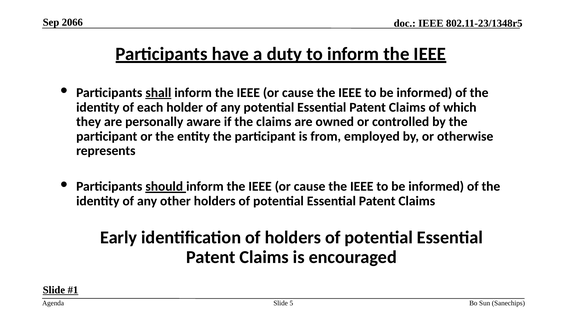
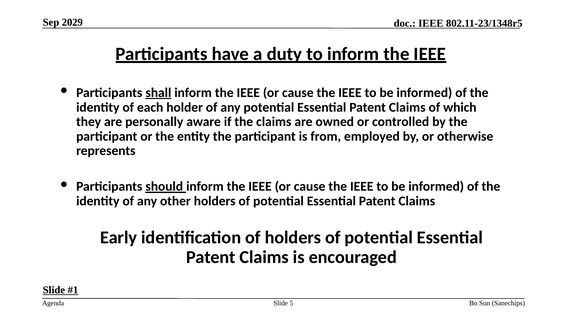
2066: 2066 -> 2029 (72, 22)
